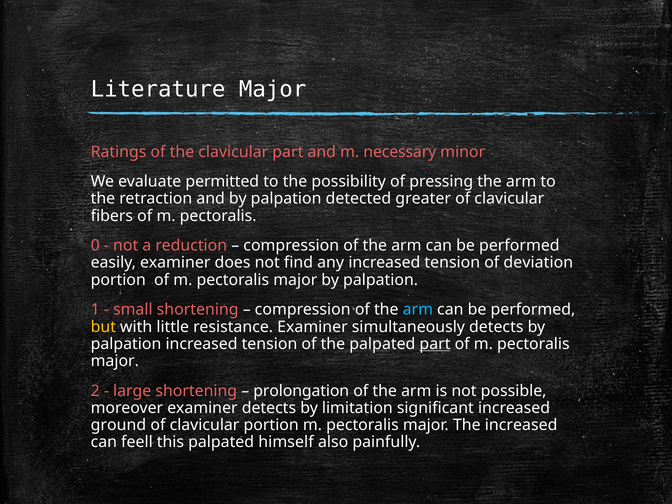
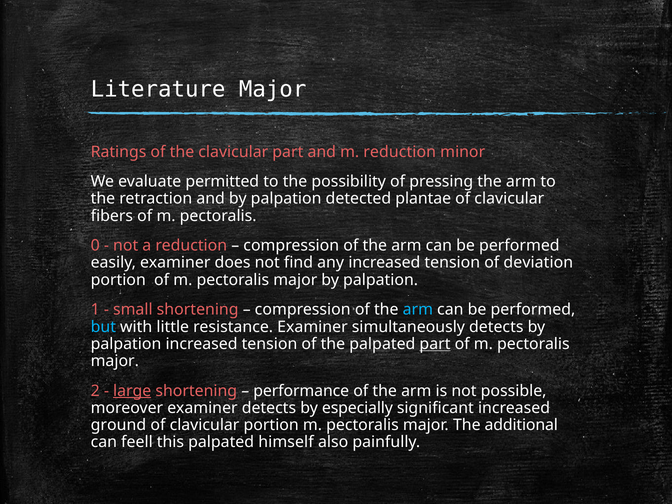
m necessary: necessary -> reduction (400, 152)
greater: greater -> plantae (423, 199)
but colour: yellow -> light blue (103, 327)
large underline: none -> present (132, 391)
prolongation: prolongation -> performance (301, 391)
limitation: limitation -> especially (357, 408)
The increased: increased -> additional (521, 425)
